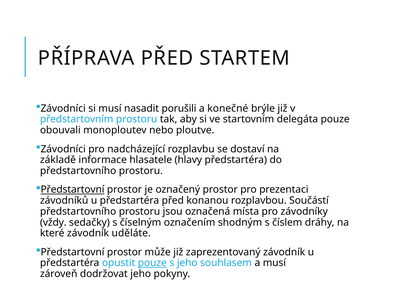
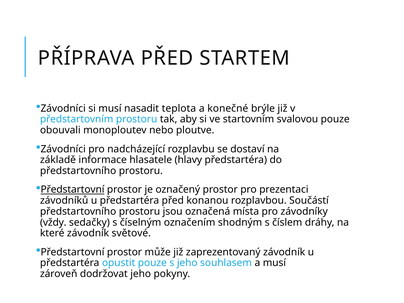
porušili: porušili -> teplota (179, 108)
delegáta: delegáta -> svalovou (297, 119)
uděláte: uděláte -> světové (131, 233)
pouze underline: present -> none (152, 263)
